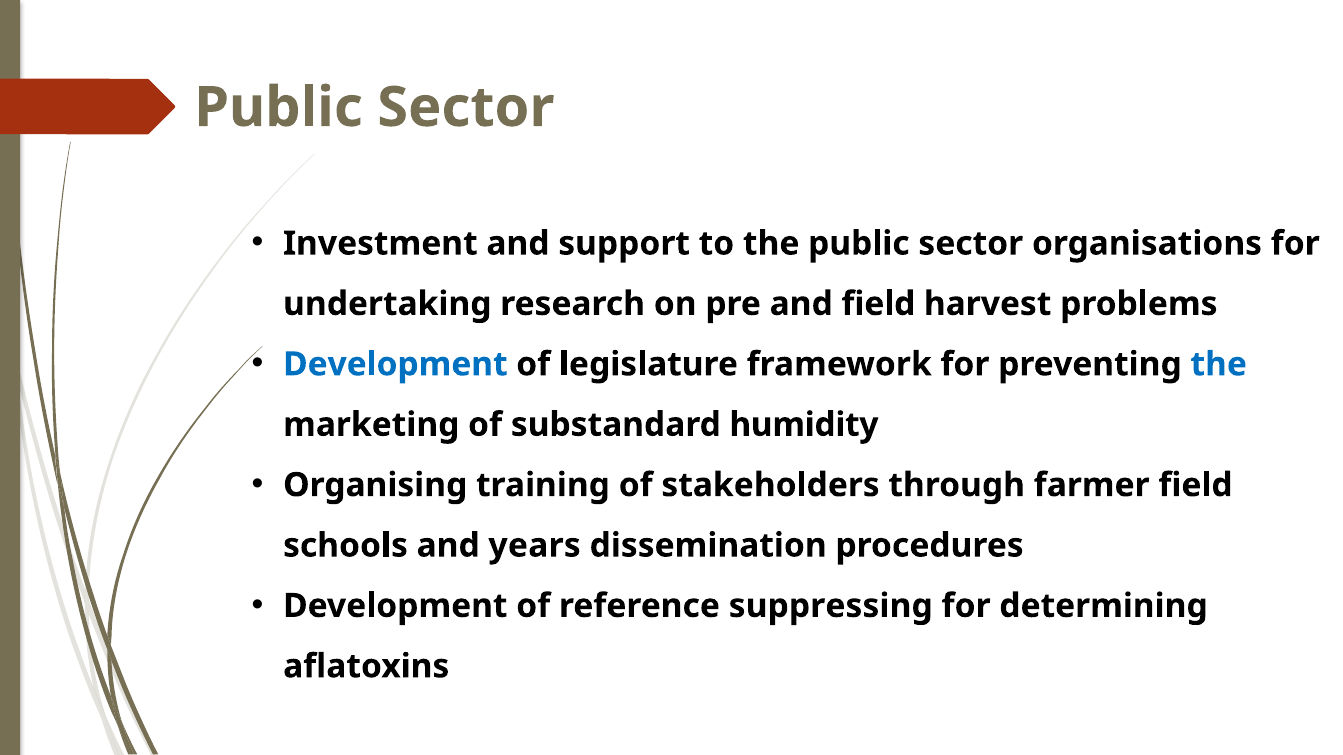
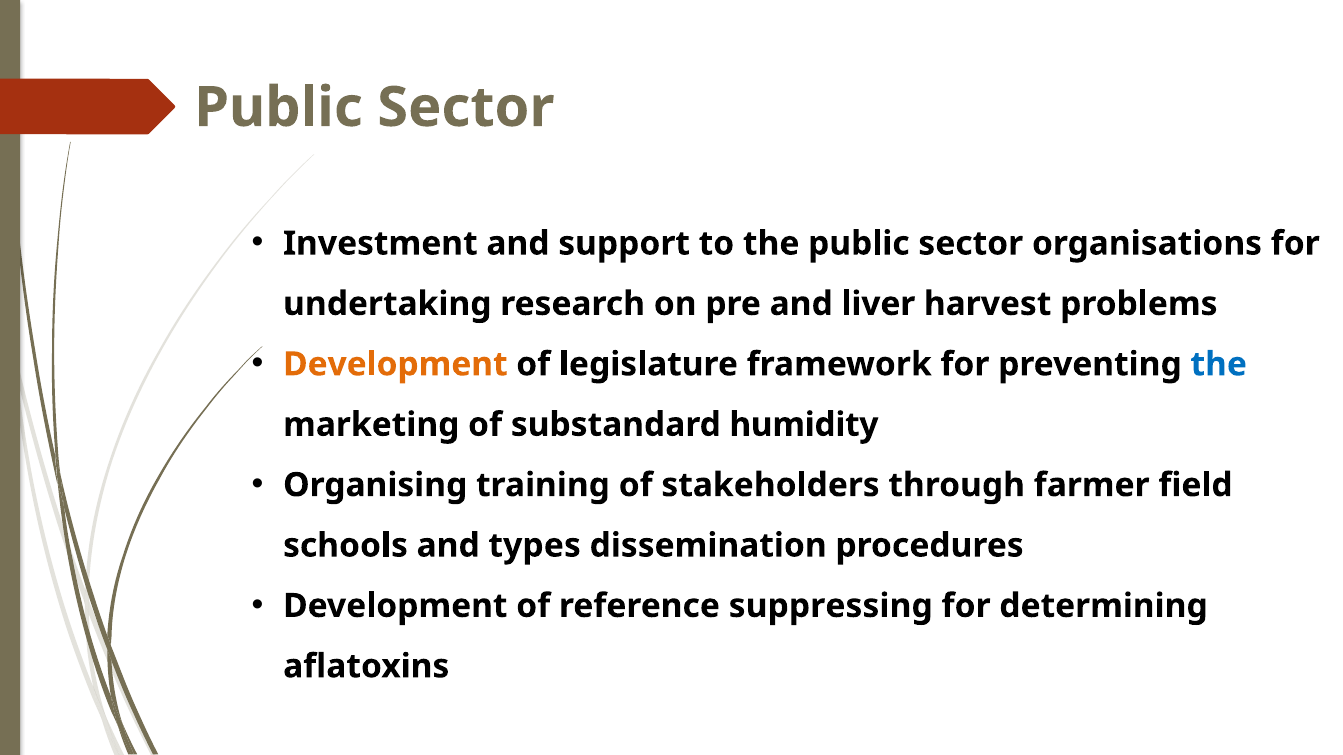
and field: field -> liver (878, 304)
Development colour: blue -> orange (395, 364)
years: years -> types (535, 546)
